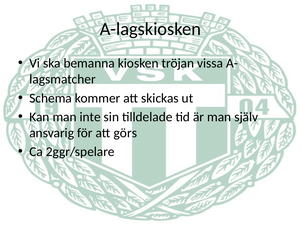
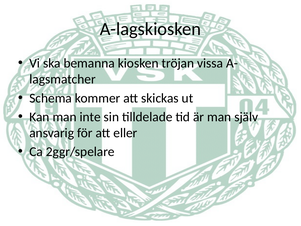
görs: görs -> eller (125, 133)
